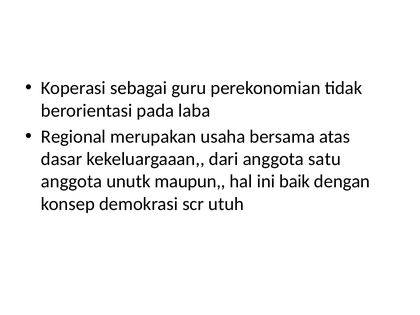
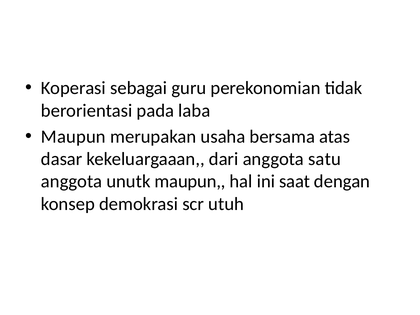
Regional: Regional -> Maupun (73, 137)
baik: baik -> saat (295, 181)
